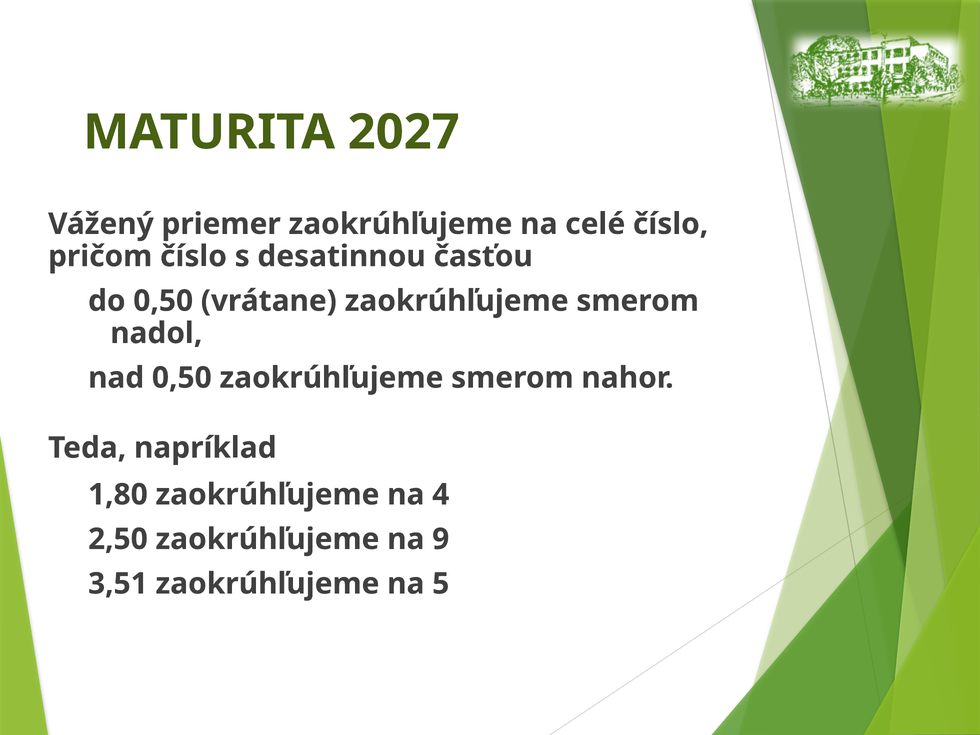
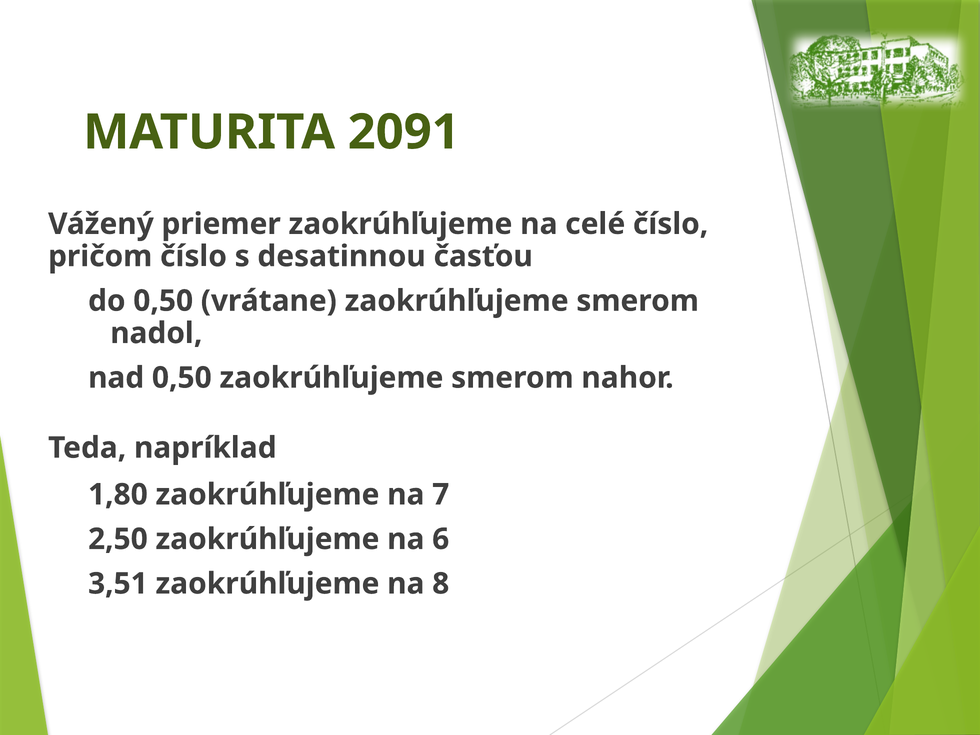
2027: 2027 -> 2091 (404, 132)
4: 4 -> 7 (441, 495)
9: 9 -> 6 (441, 539)
5: 5 -> 8 (441, 584)
